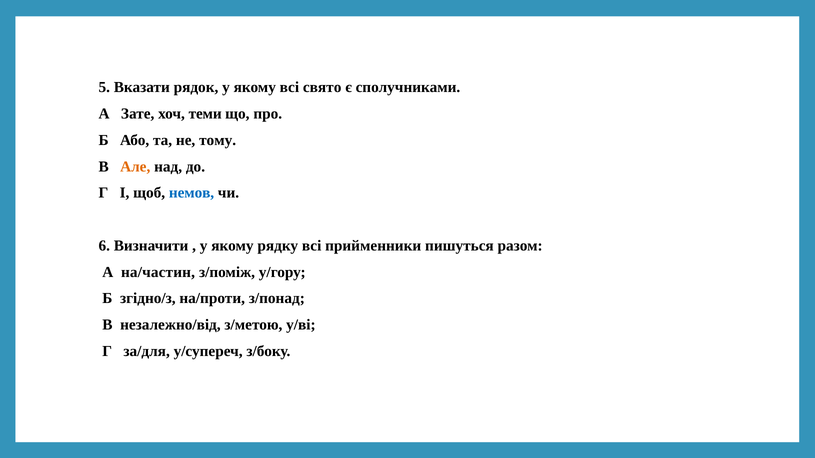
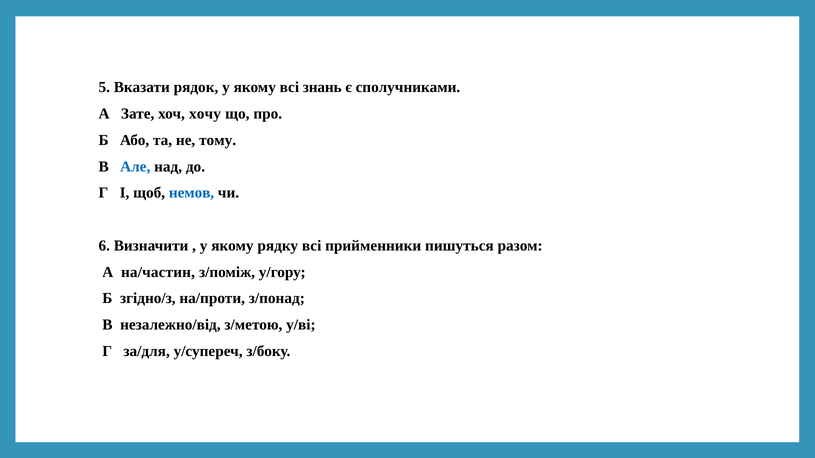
свято: свято -> знань (322, 87)
теми: теми -> хочу (205, 114)
Але colour: orange -> blue (135, 167)
